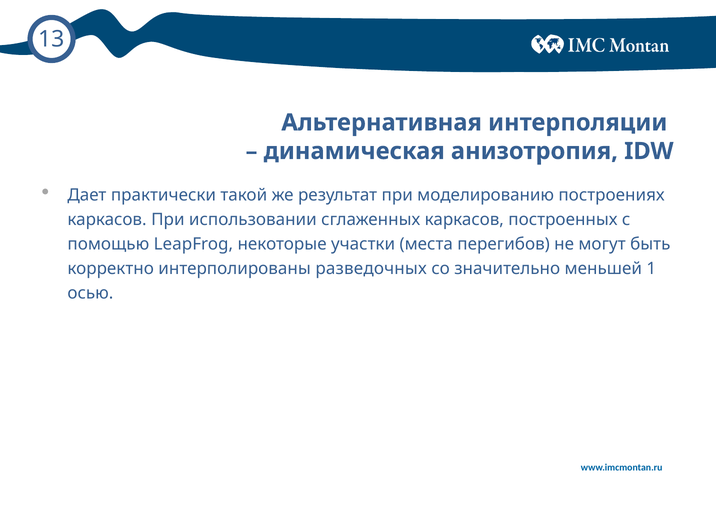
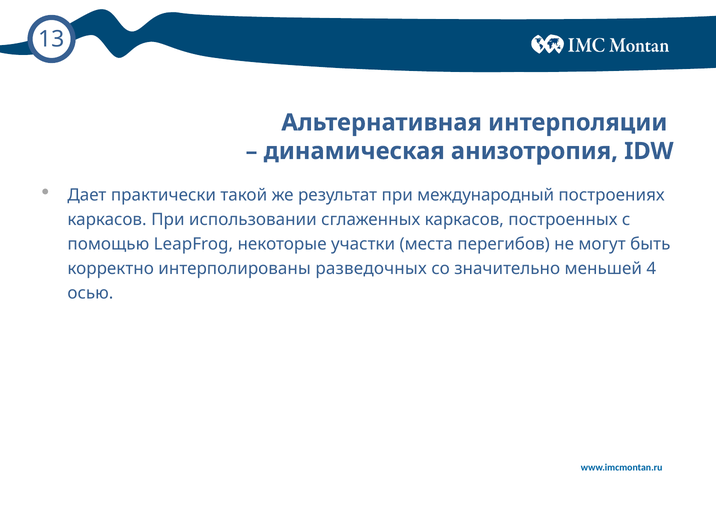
моделированию: моделированию -> международный (486, 195)
1: 1 -> 4 (651, 268)
